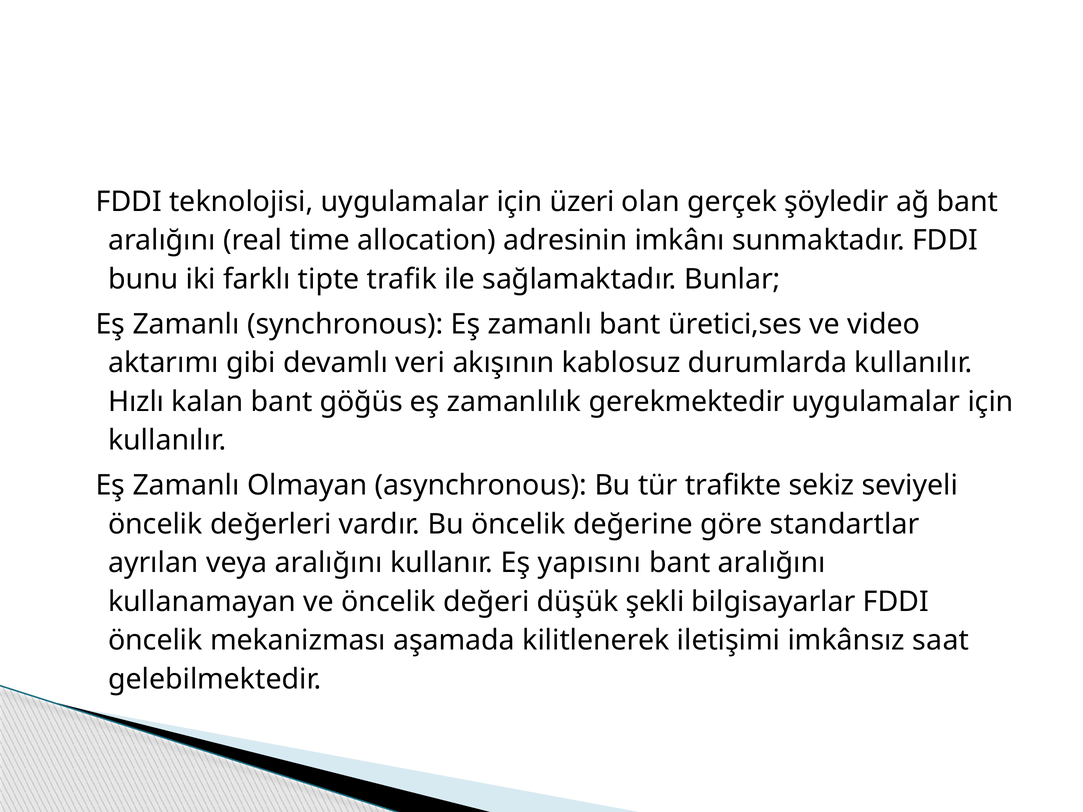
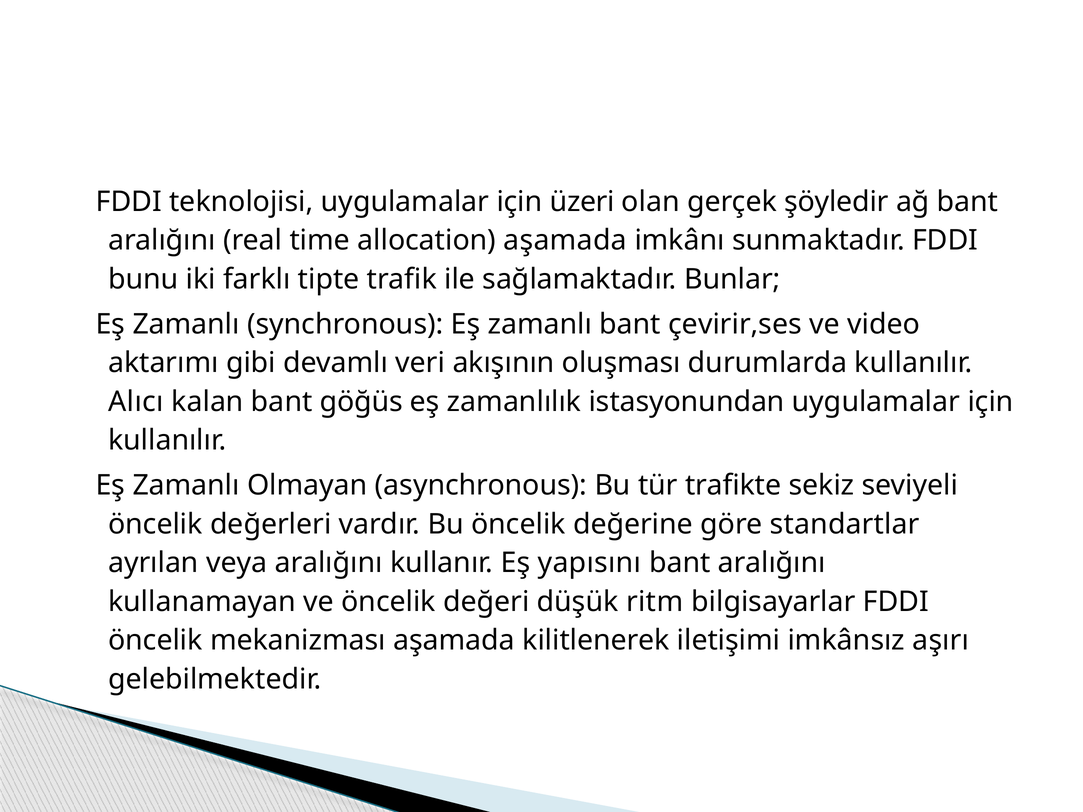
allocation adresinin: adresinin -> aşamada (565, 241)
üretici,ses: üretici,ses -> çevirir,ses (735, 324)
kablosuz: kablosuz -> oluşması (621, 363)
Hızlı: Hızlı -> Alıcı (136, 402)
gerekmektedir: gerekmektedir -> istasyonundan (687, 402)
şekli: şekli -> ritm (655, 602)
saat: saat -> aşırı (941, 641)
